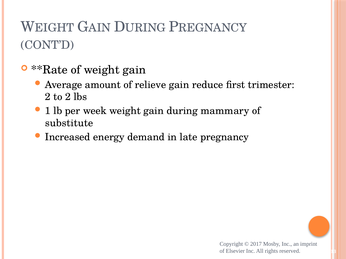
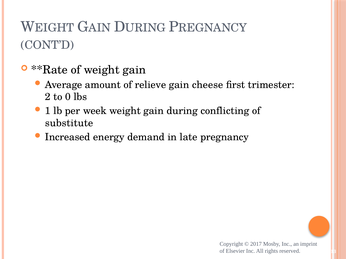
reduce: reduce -> cheese (208, 85)
to 2: 2 -> 0 (68, 97)
mammary: mammary -> conflicting (225, 111)
